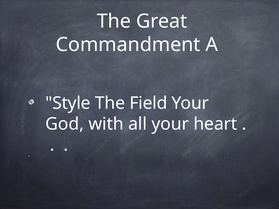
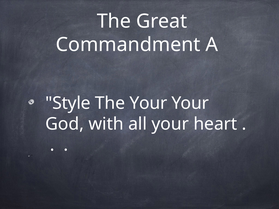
The Field: Field -> Your (148, 103)
